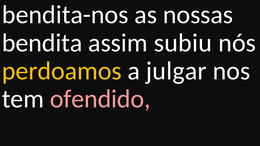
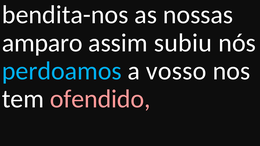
bendita: bendita -> amparo (42, 43)
perdoamos colour: yellow -> light blue (62, 71)
julgar: julgar -> vosso (176, 71)
